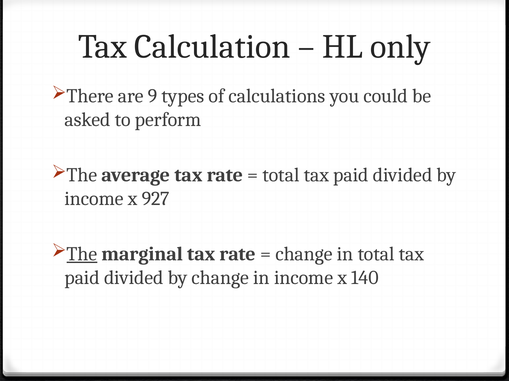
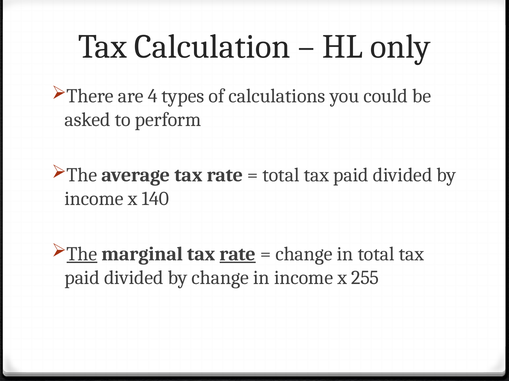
9: 9 -> 4 (153, 96)
927: 927 -> 140 (155, 199)
rate underline: none -> present (238, 254)
140: 140 -> 255 (365, 278)
